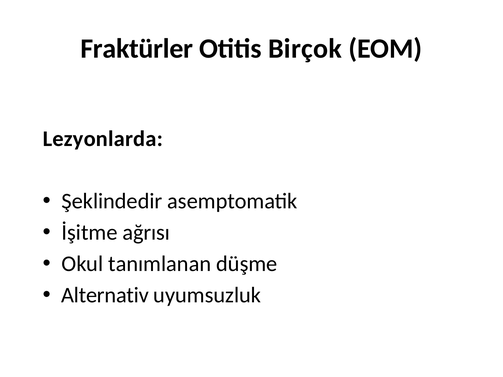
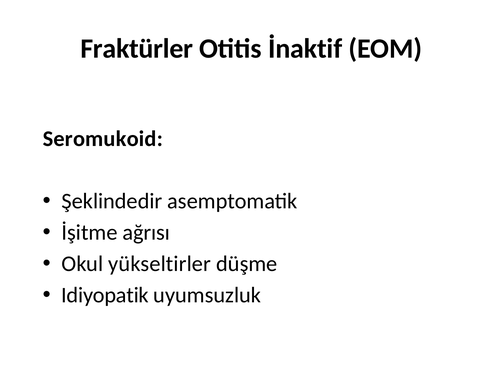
Birçok: Birçok -> İnaktif (305, 48)
Lezyonlarda: Lezyonlarda -> Seromukoid (103, 139)
tanımlanan: tanımlanan -> yükseltirler (160, 264)
Alternativ: Alternativ -> Idiyopatik (105, 295)
